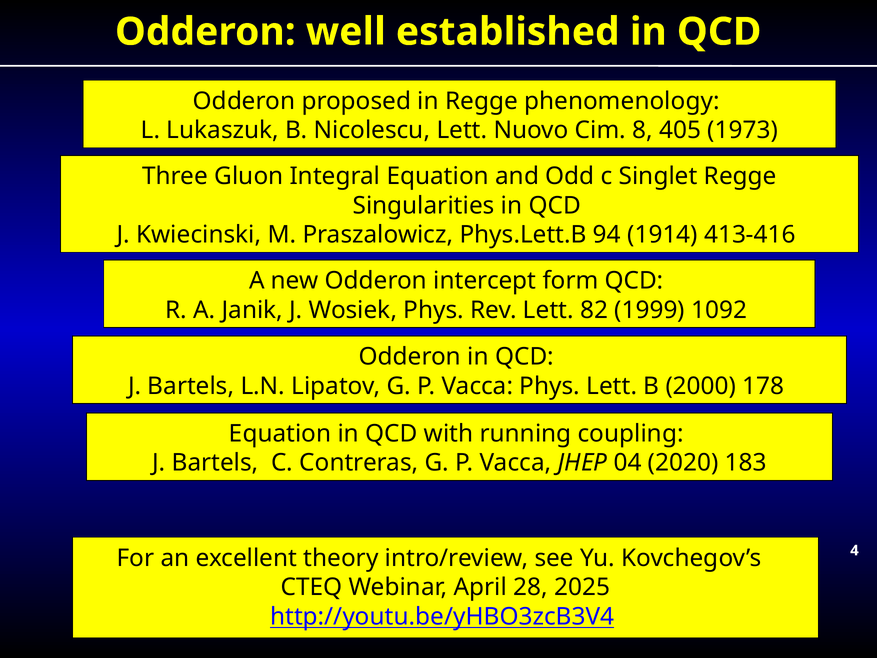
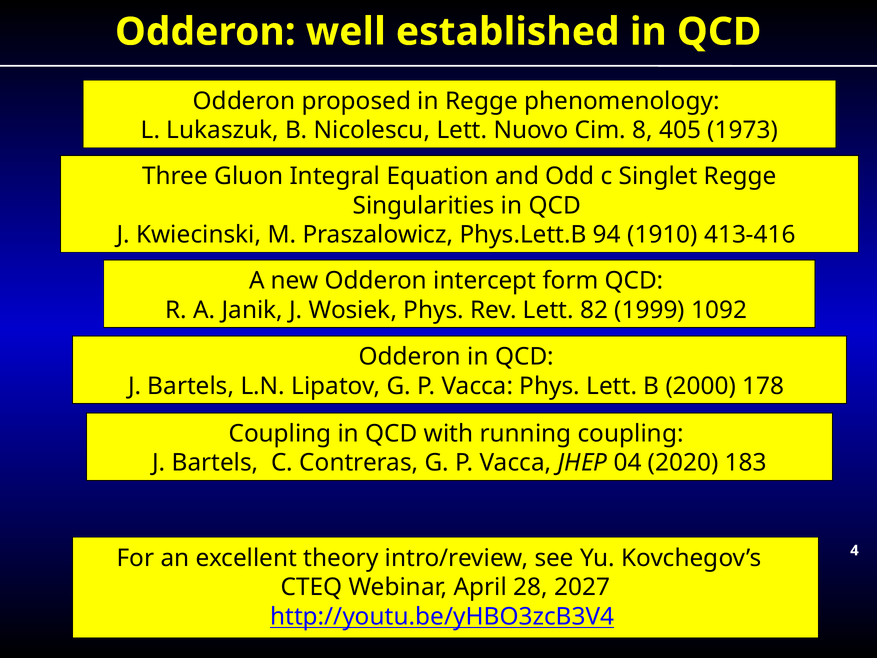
1914: 1914 -> 1910 (662, 235)
Equation: Equation -> Coupling (280, 433)
2025: 2025 -> 2027 (582, 587)
